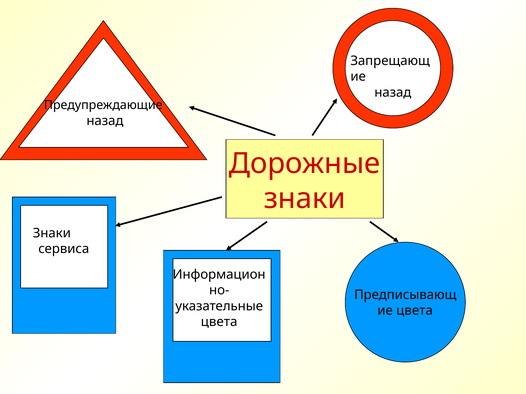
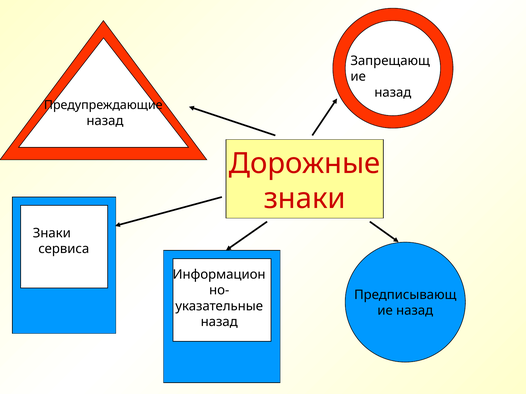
цвета: цвета -> назад (415, 311)
цвета: цвета -> назад (219, 322)
